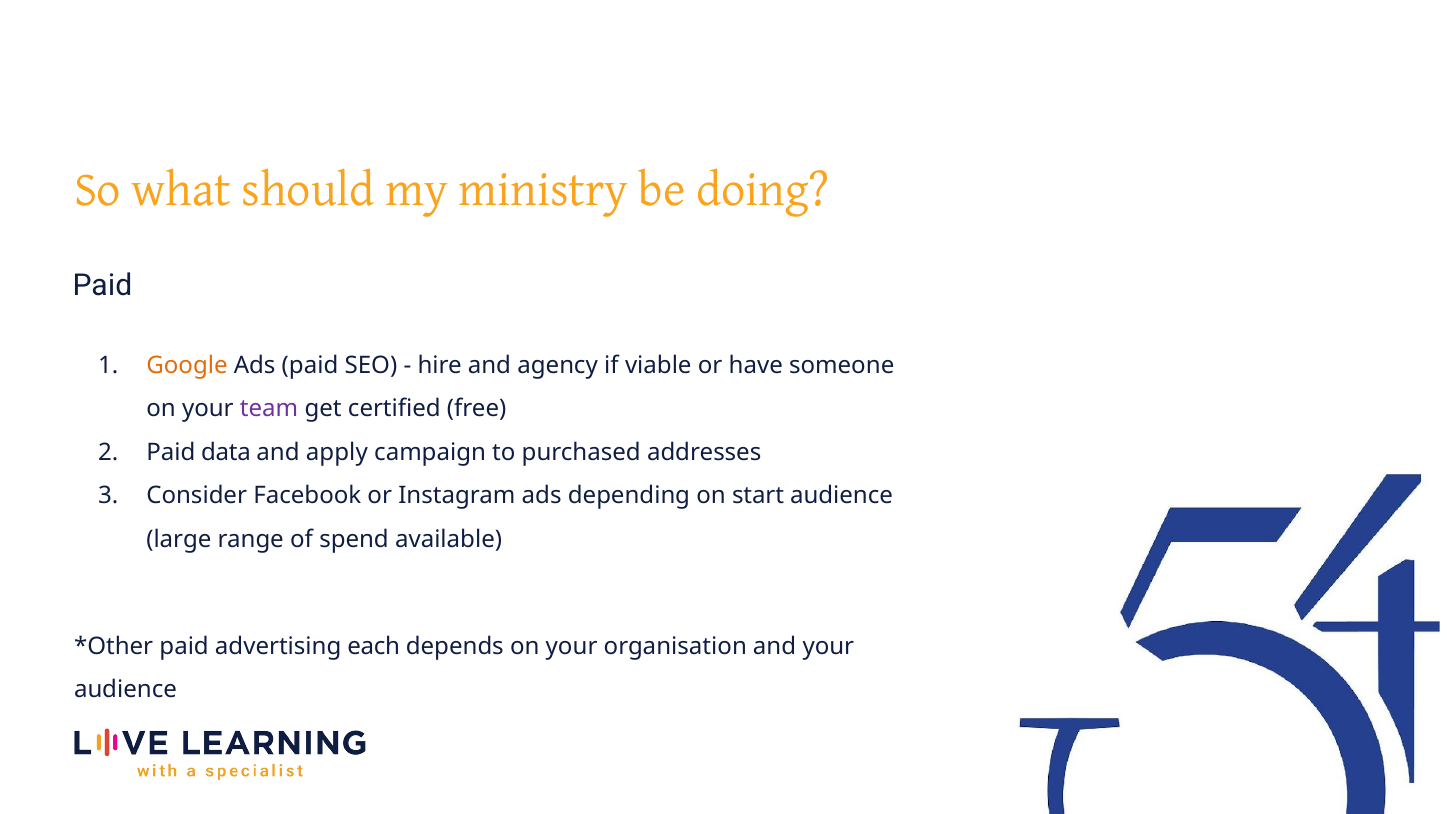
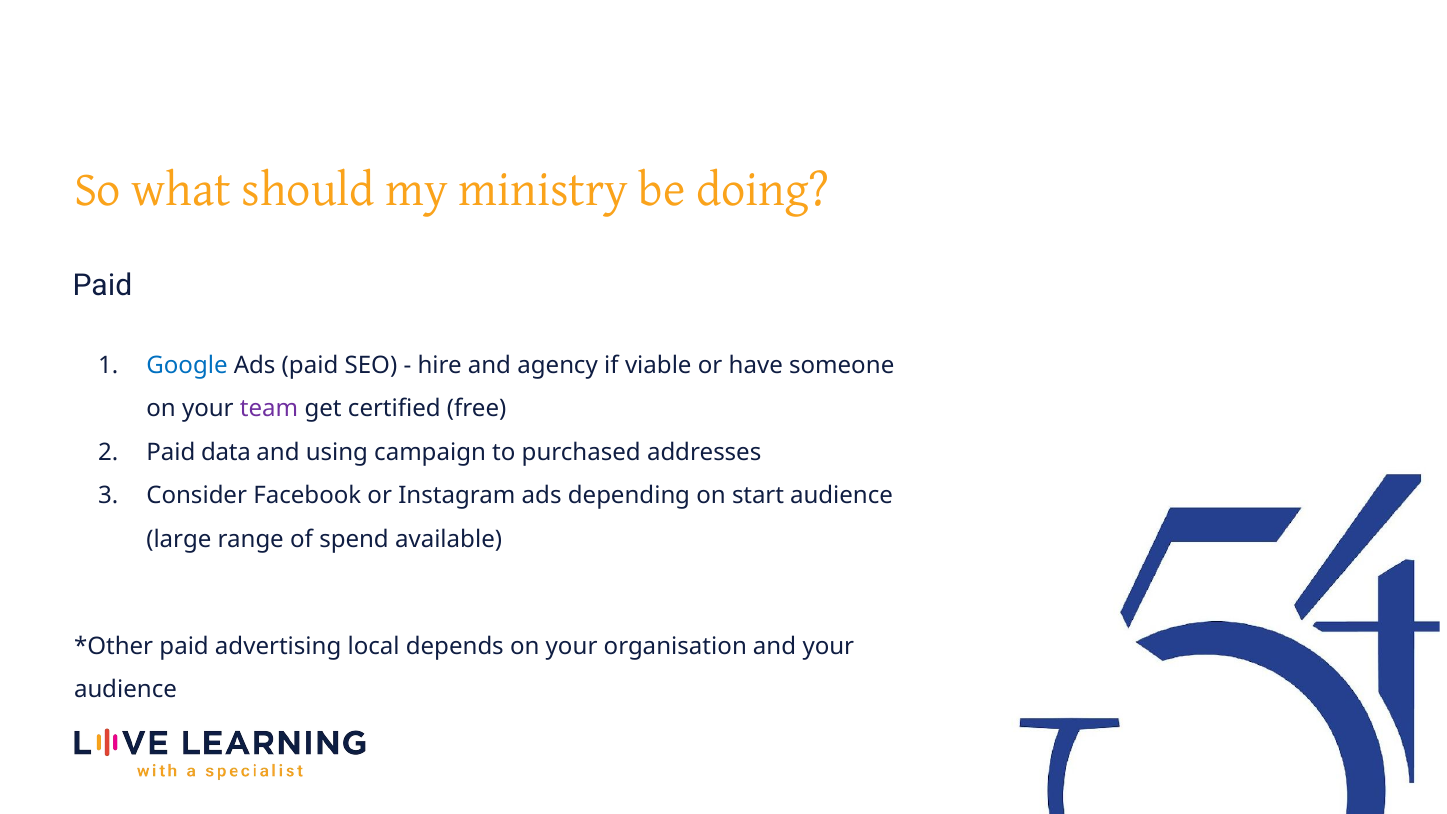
Google colour: orange -> blue (187, 366)
apply: apply -> using (337, 452)
each: each -> local (374, 646)
